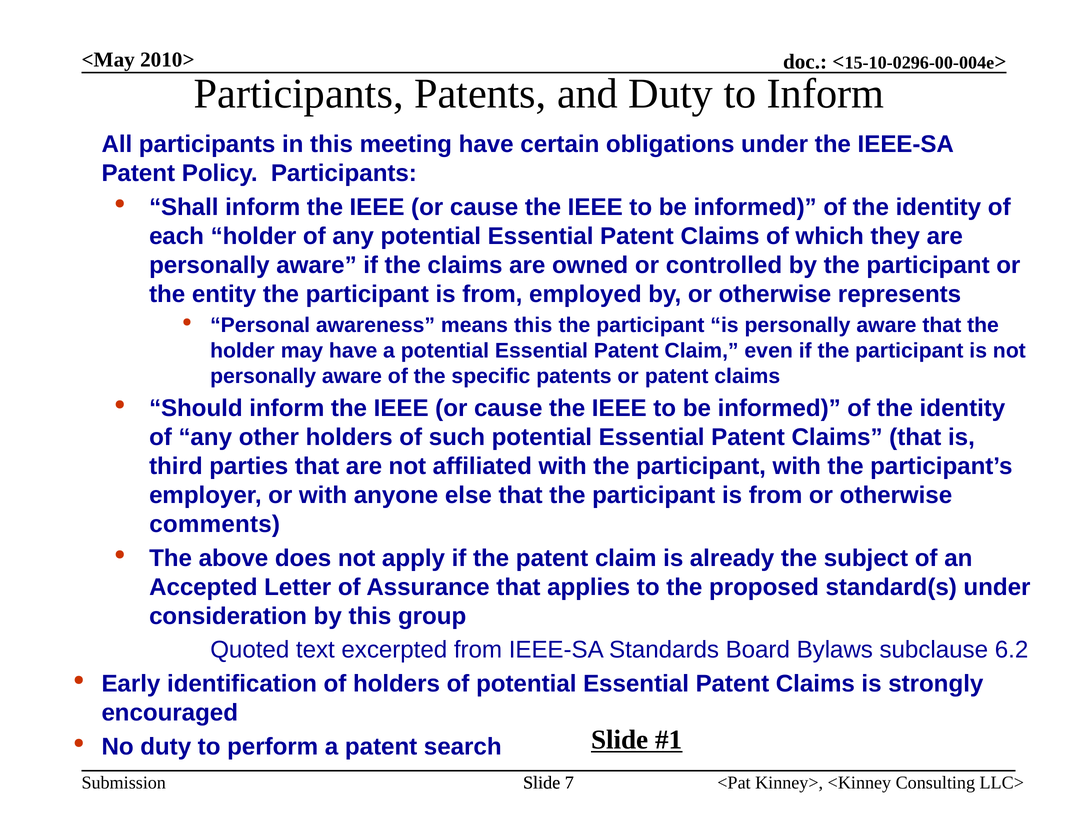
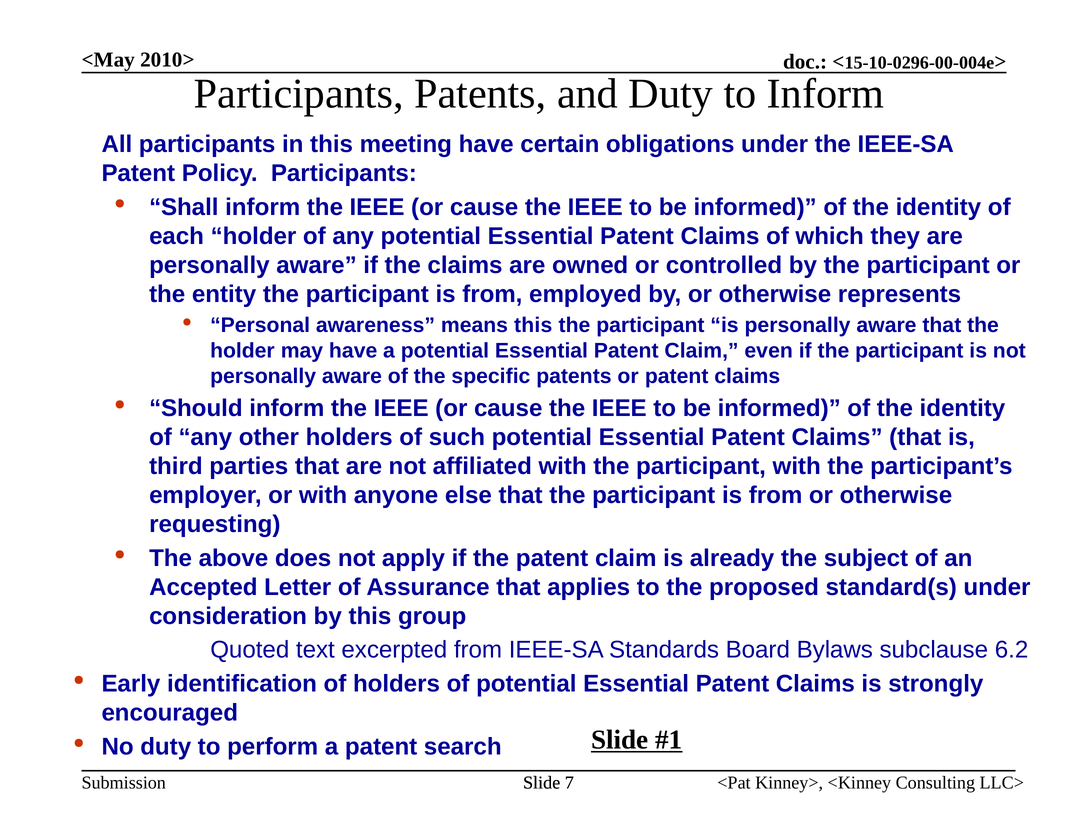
comments: comments -> requesting (215, 524)
